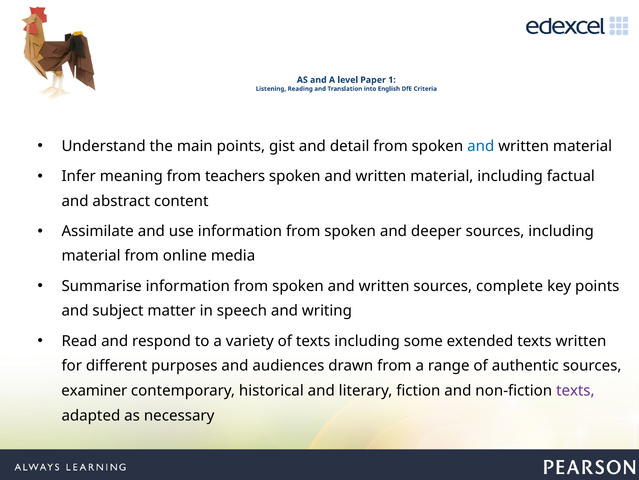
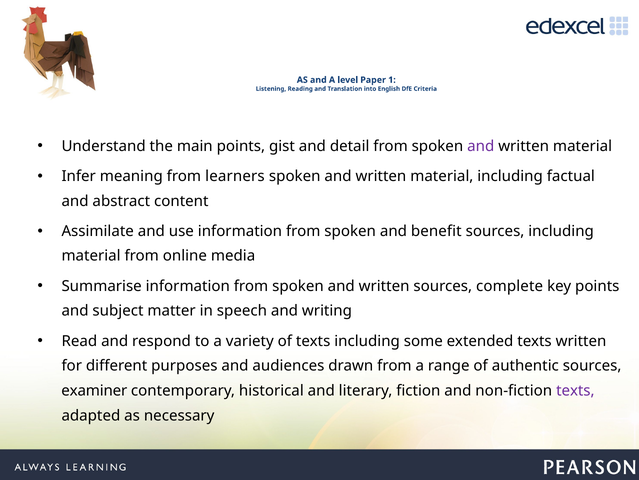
and colour: blue -> purple (481, 146)
teachers: teachers -> learners (235, 176)
deeper: deeper -> benefit (436, 231)
